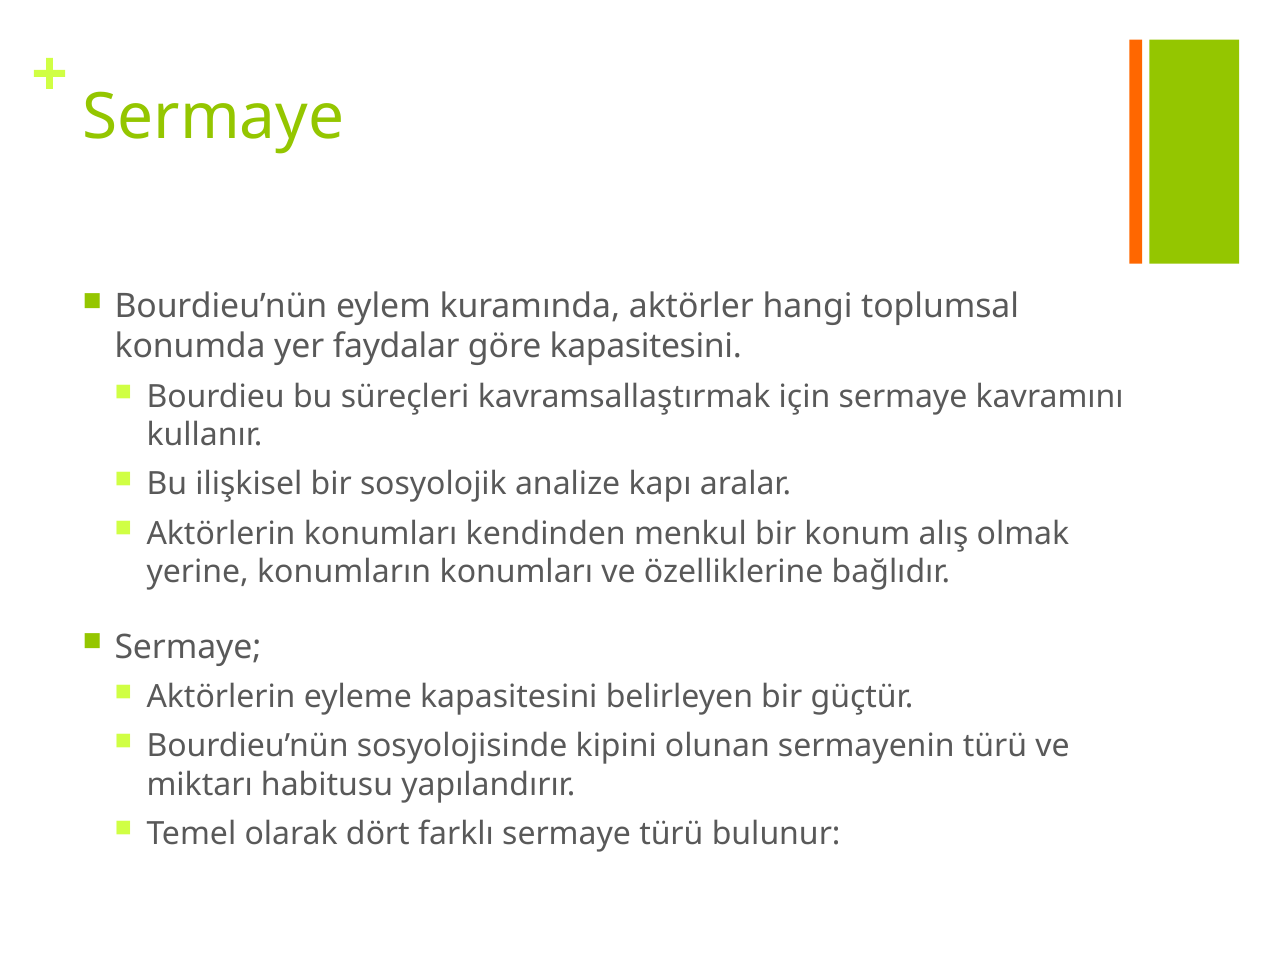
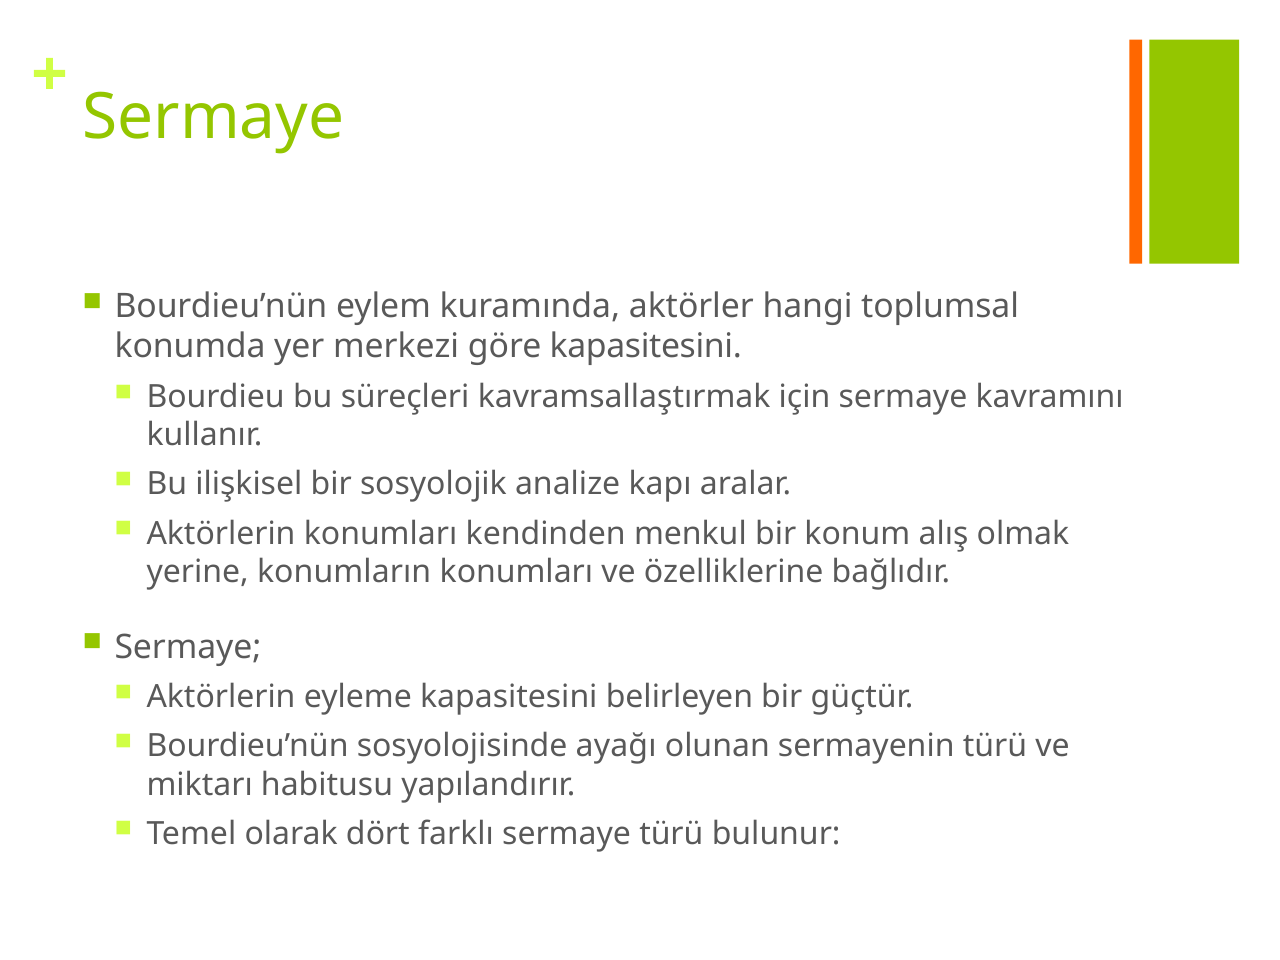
faydalar: faydalar -> merkezi (396, 347)
kipini: kipini -> ayağı (616, 746)
